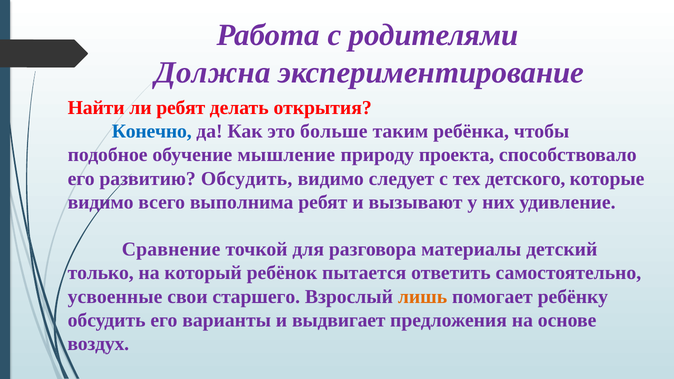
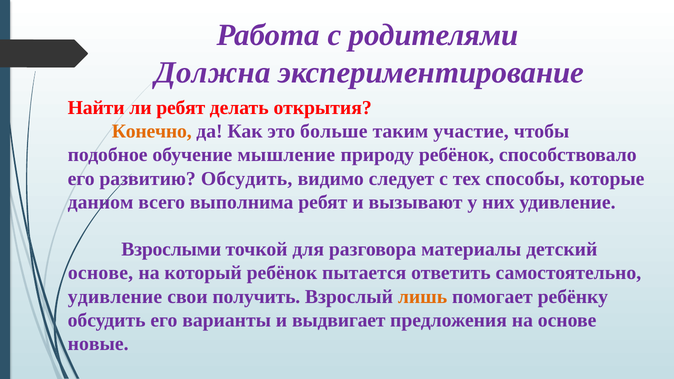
Конечно colour: blue -> orange (152, 131)
ребёнка: ребёнка -> участие (471, 131)
природу проекта: проекта -> ребёнок (457, 155)
детского: детского -> способы (525, 179)
видимо: видимо -> данном (101, 202)
Сравнение: Сравнение -> Взрослыми (171, 249)
только: только -> основе (101, 273)
усвоенные: усвоенные -> удивление (115, 297)
старшего: старшего -> получить (256, 297)
воздух: воздух -> новые (98, 344)
